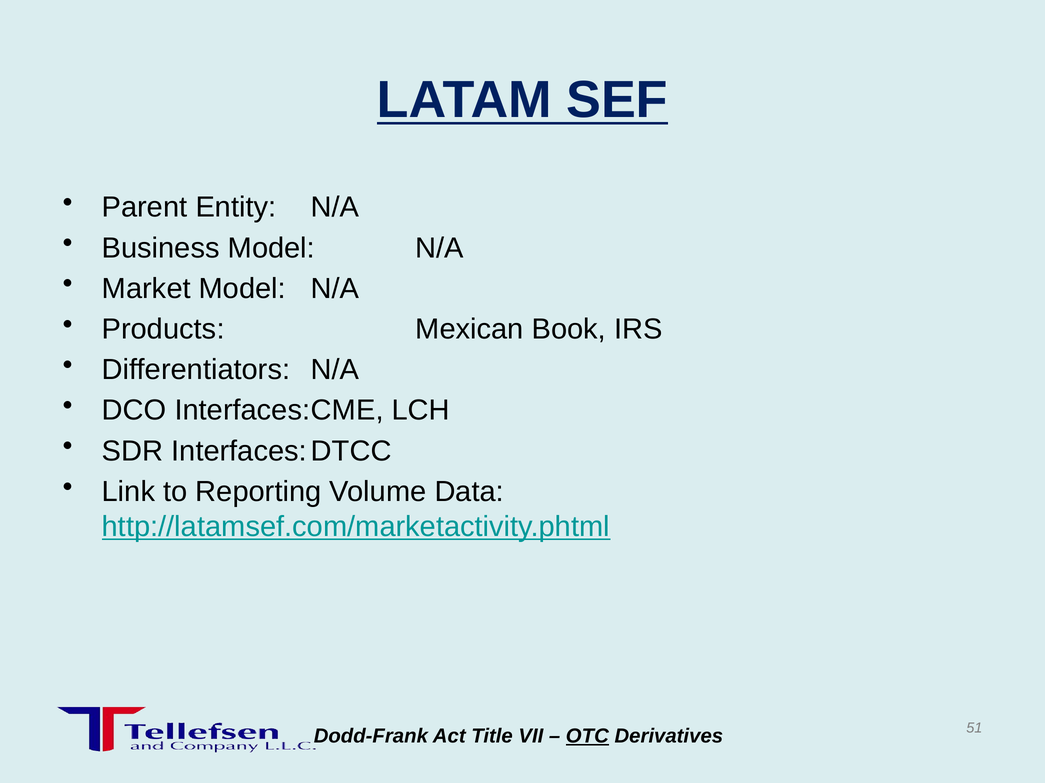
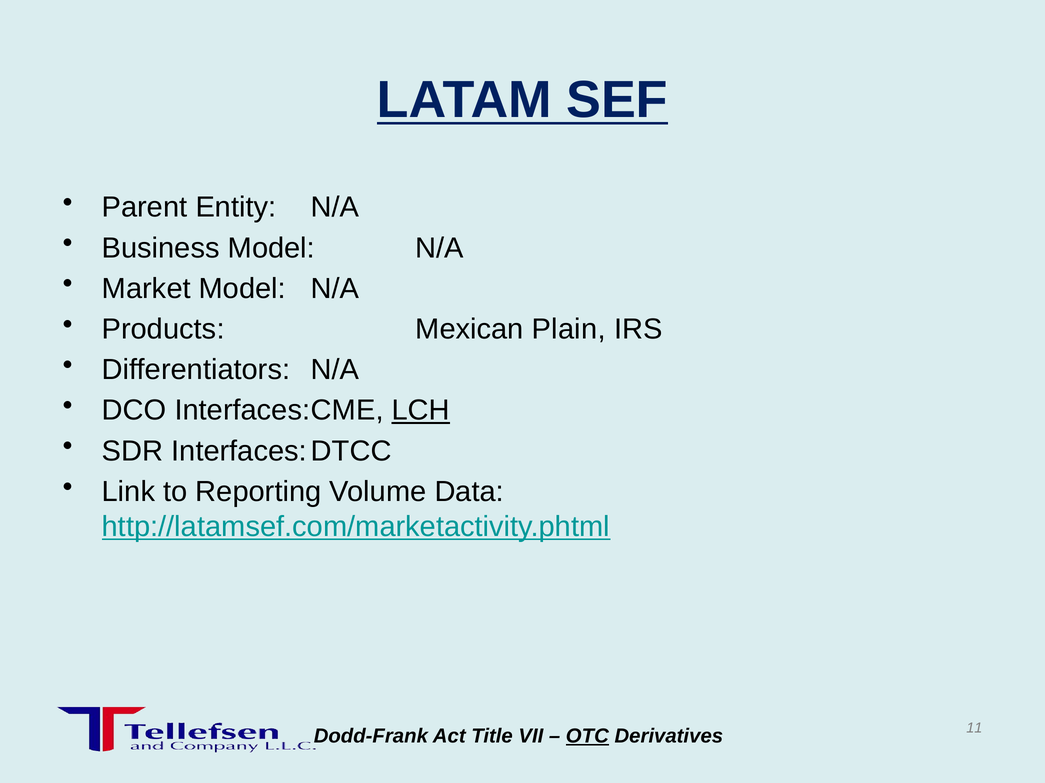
Book: Book -> Plain (569, 330)
LCH underline: none -> present (421, 411)
51: 51 -> 11 (974, 729)
